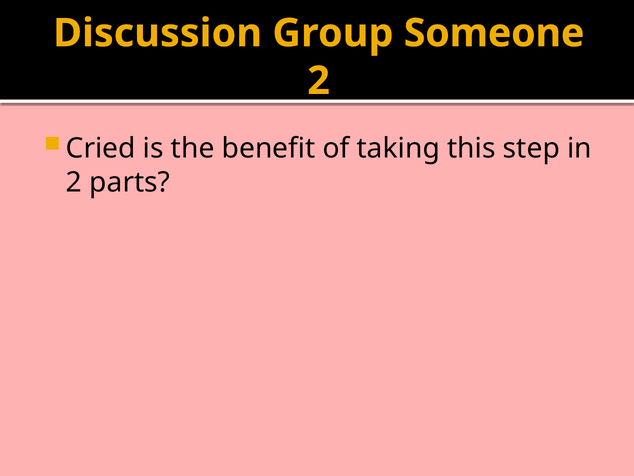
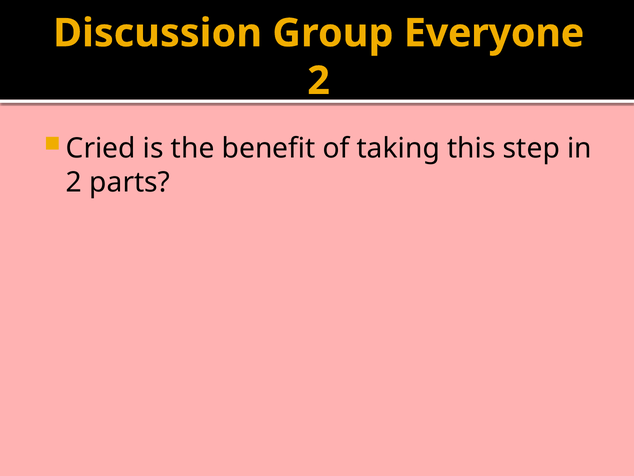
Someone: Someone -> Everyone (494, 33)
